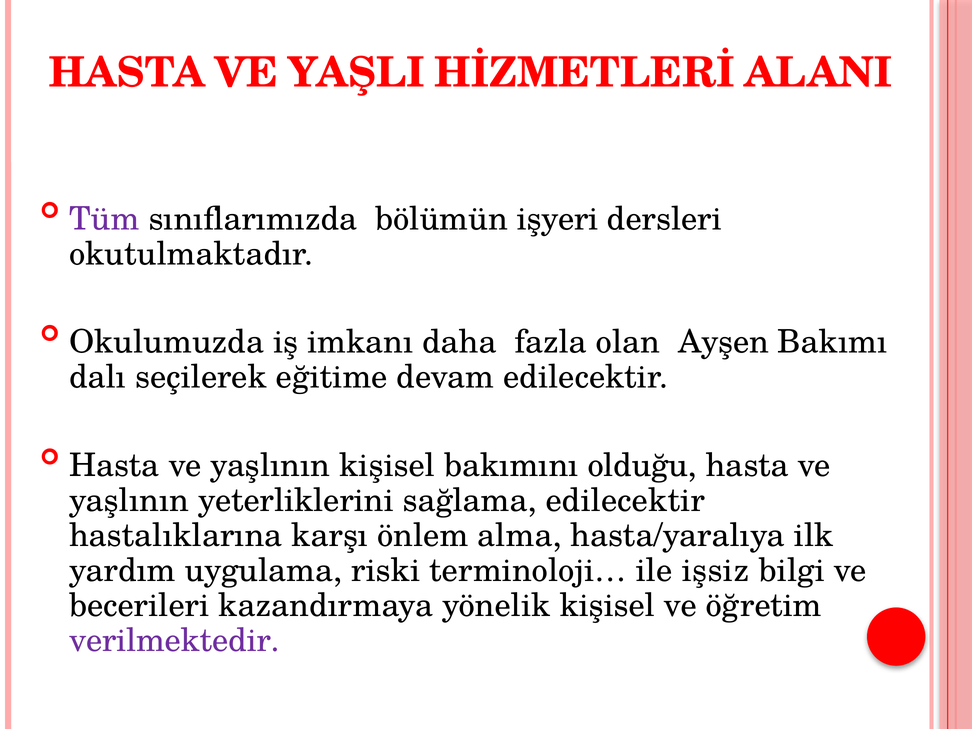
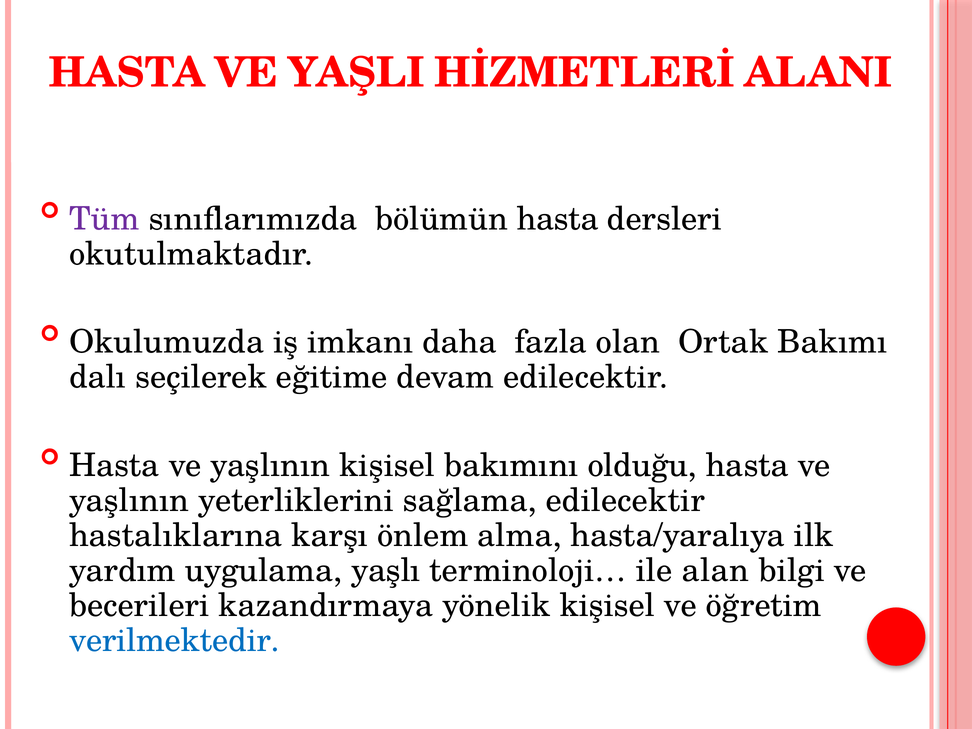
bölümün işyeri: işyeri -> hasta (558, 219)
Ayşen: Ayşen -> Ortak (723, 342)
riski: riski -> yaşlı (386, 571)
işsiz: işsiz -> alan (715, 571)
verilmektedir colour: purple -> blue (174, 641)
